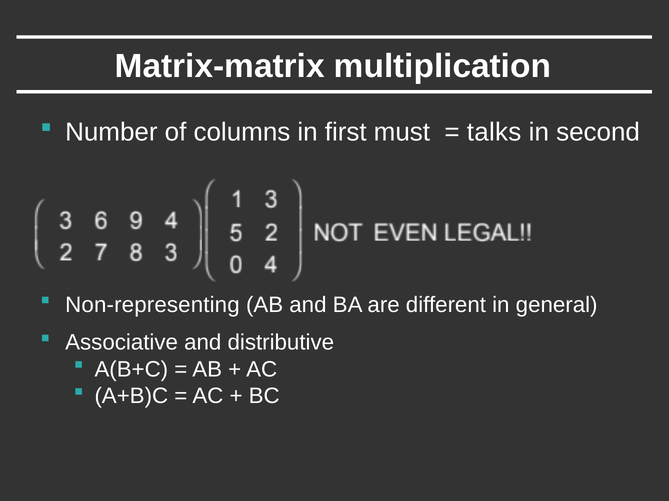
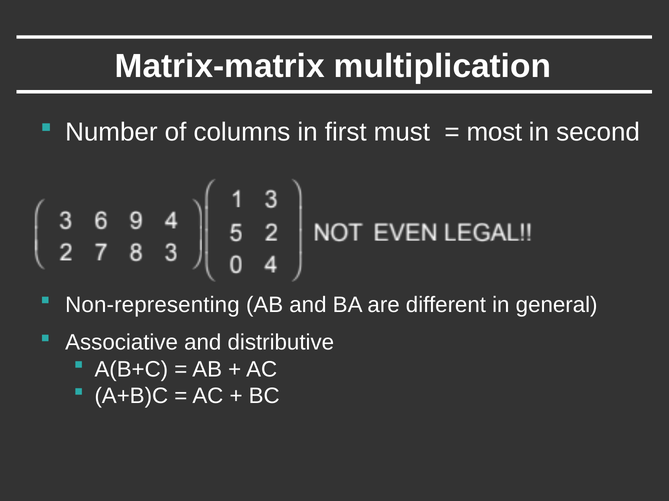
talks: talks -> most (494, 133)
